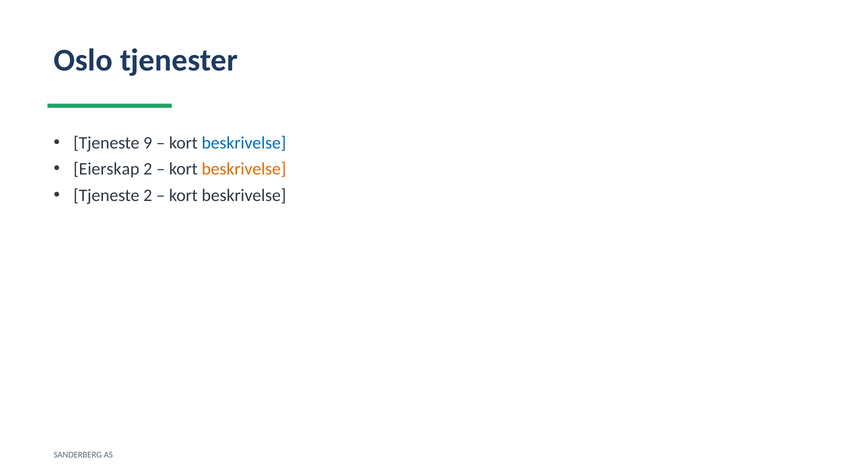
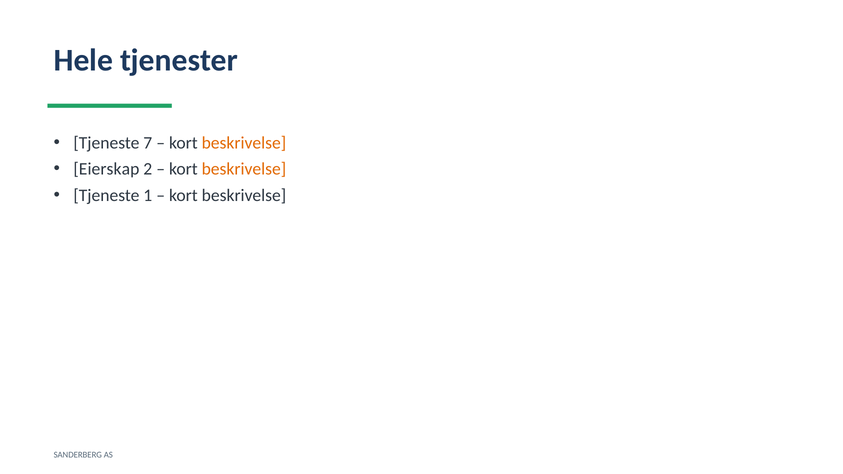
Oslo: Oslo -> Hele (83, 60)
9: 9 -> 7 (148, 143)
beskrivelse colour: blue -> orange (244, 143)
Tjeneste 2: 2 -> 1 (148, 195)
